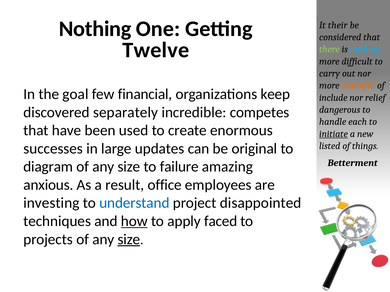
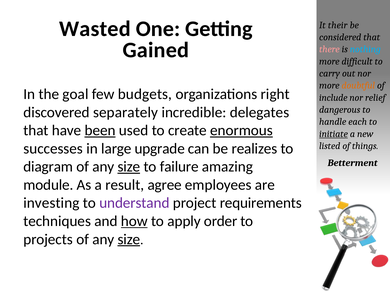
Nothing: Nothing -> Wasted (95, 29)
Twelve: Twelve -> Gained (156, 50)
there colour: light green -> pink (329, 49)
financial: financial -> budgets (145, 94)
keep: keep -> right (275, 94)
competes: competes -> delegates (260, 113)
been underline: none -> present (100, 131)
enormous underline: none -> present (241, 131)
updates: updates -> upgrade (160, 149)
original: original -> realizes (254, 149)
size underline: none -> present (129, 167)
anxious: anxious -> module (48, 185)
office: office -> agree (165, 185)
understand colour: blue -> purple (134, 203)
disappointed: disappointed -> requirements (261, 203)
faced: faced -> order (221, 222)
